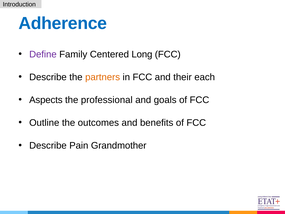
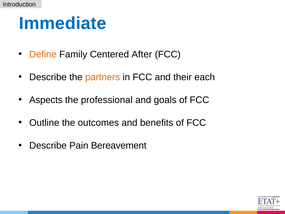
Adherence: Adherence -> Immediate (63, 23)
Define colour: purple -> orange (43, 54)
Long: Long -> After (142, 54)
Grandmother: Grandmother -> Bereavement (119, 145)
